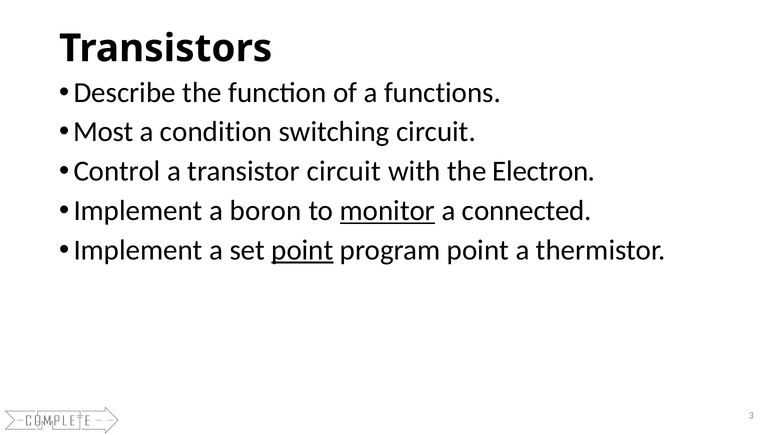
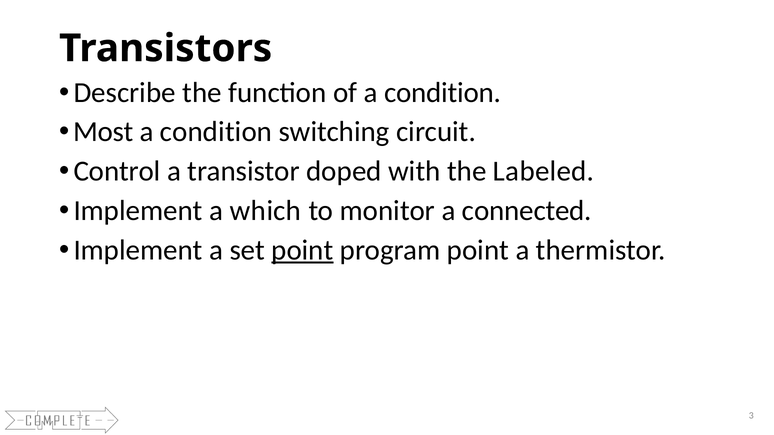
of a functions: functions -> condition (443, 93)
transistor circuit: circuit -> doped (344, 171)
Electron: Electron -> Labeled (544, 171)
boron: boron -> which (266, 211)
monitor underline: present -> none (387, 211)
